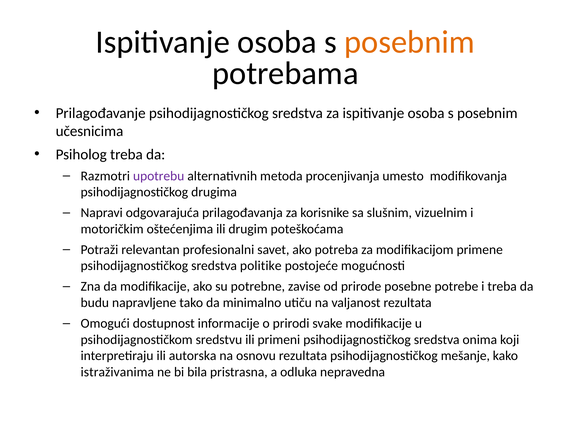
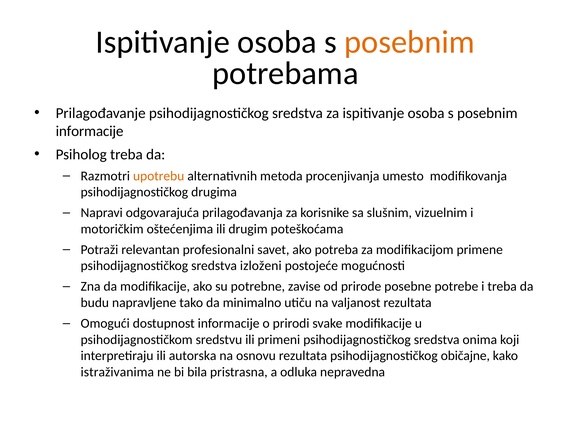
učesnicima: učesnicima -> informacije (90, 131)
upotrebu colour: purple -> orange (159, 176)
politike: politike -> izloženi (261, 265)
mešanje: mešanje -> običajne (465, 355)
